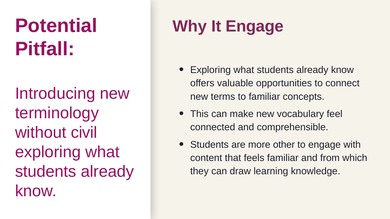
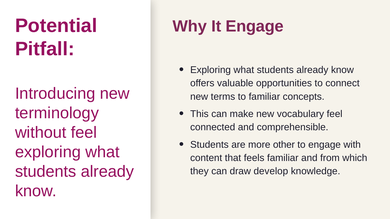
without civil: civil -> feel (84, 133)
learning: learning -> develop (271, 172)
